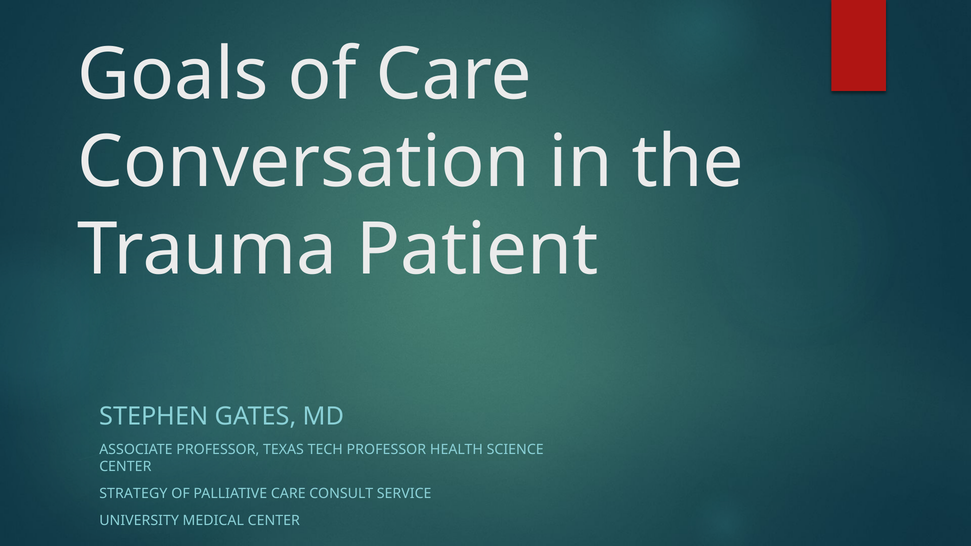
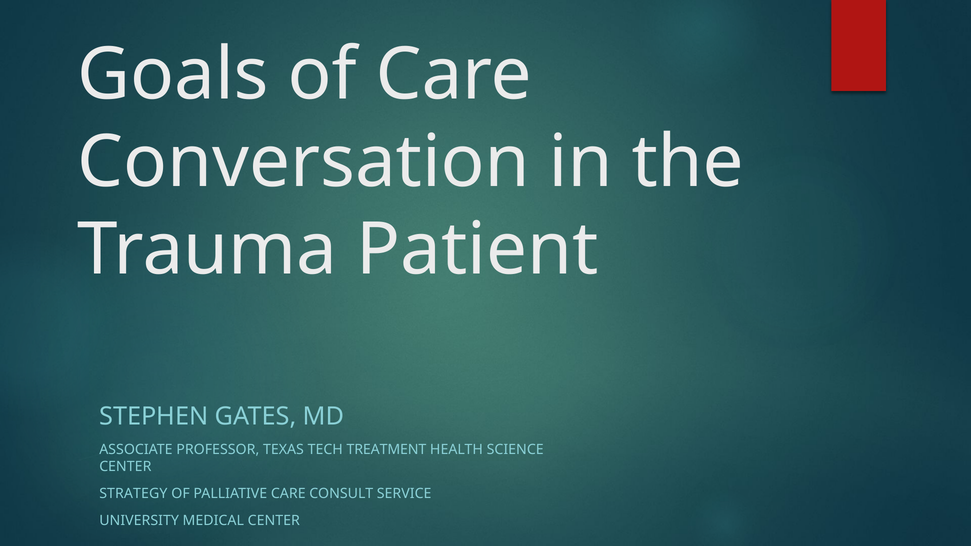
TECH PROFESSOR: PROFESSOR -> TREATMENT (386, 450)
